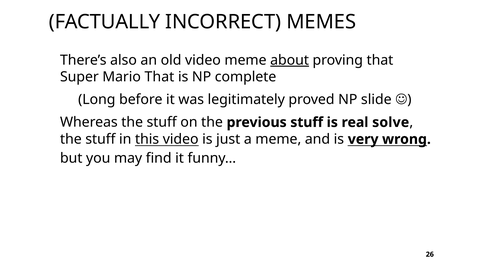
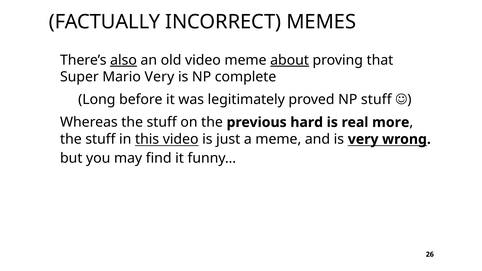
also underline: none -> present (124, 60)
Mario That: That -> Very (159, 77)
NP slide: slide -> stuff (376, 100)
previous stuff: stuff -> hard (307, 122)
solve: solve -> more (391, 122)
